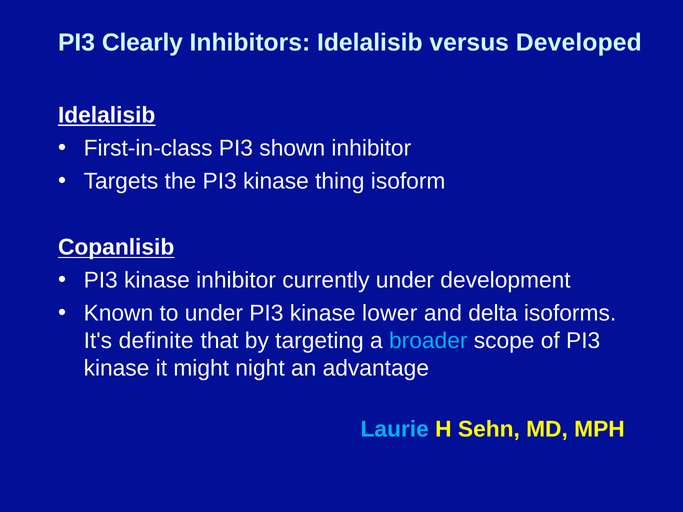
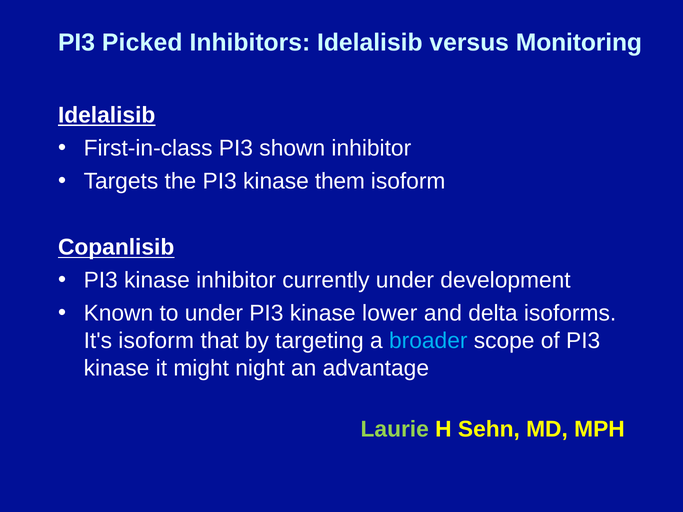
Clearly: Clearly -> Picked (142, 43)
Developed: Developed -> Monitoring (579, 43)
thing: thing -> them (340, 181)
It's definite: definite -> isoform (156, 341)
Laurie colour: light blue -> light green (395, 430)
